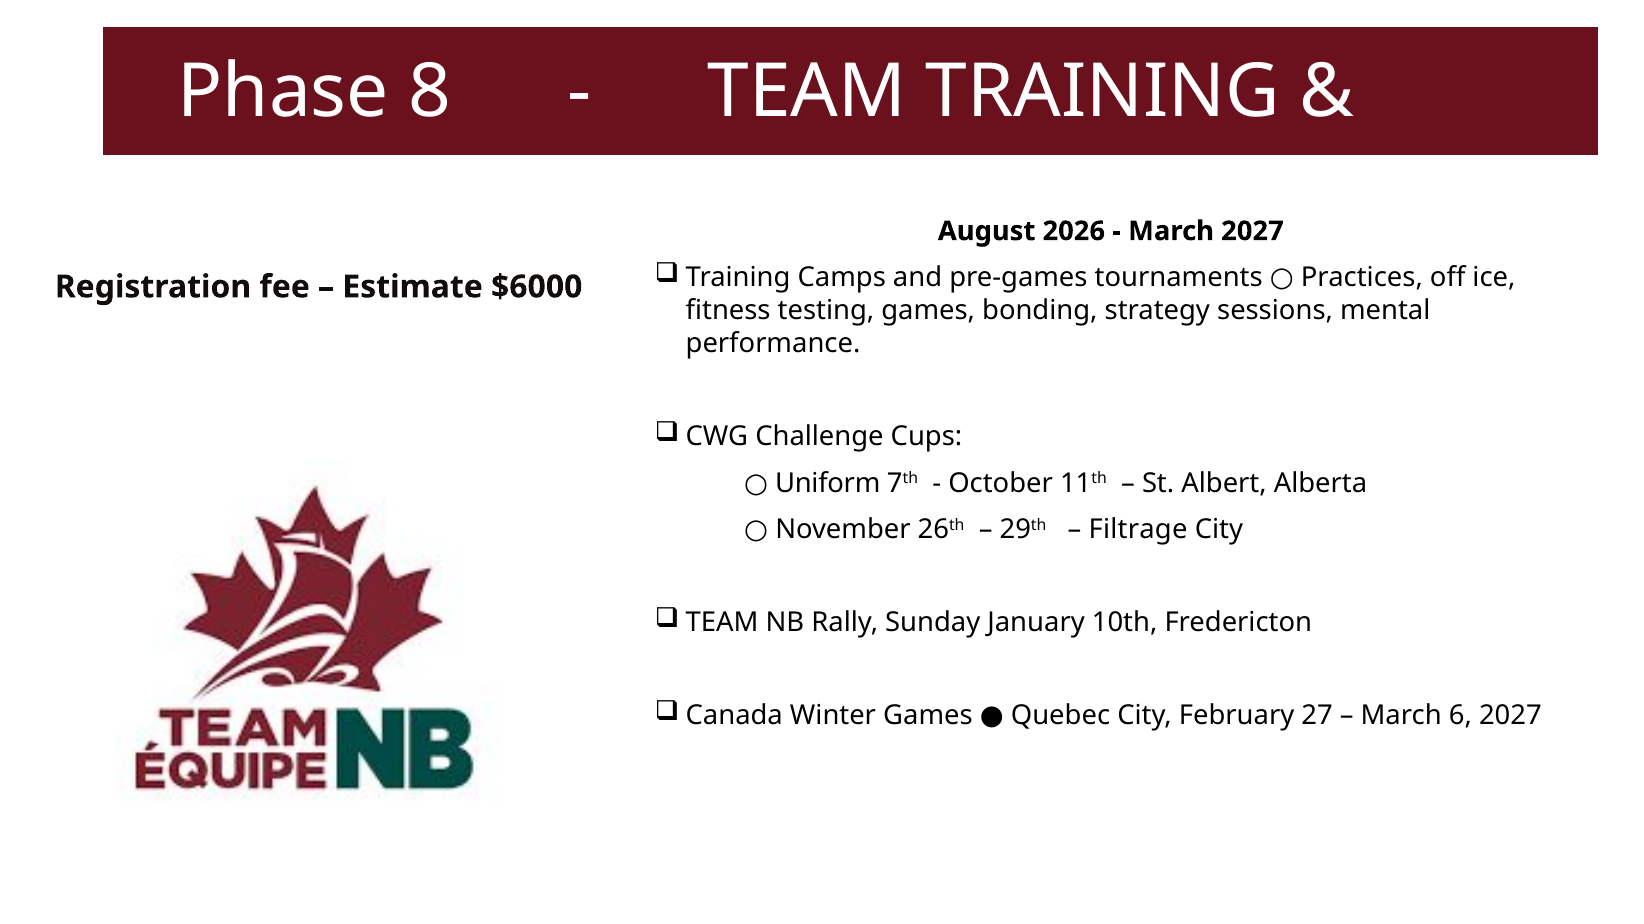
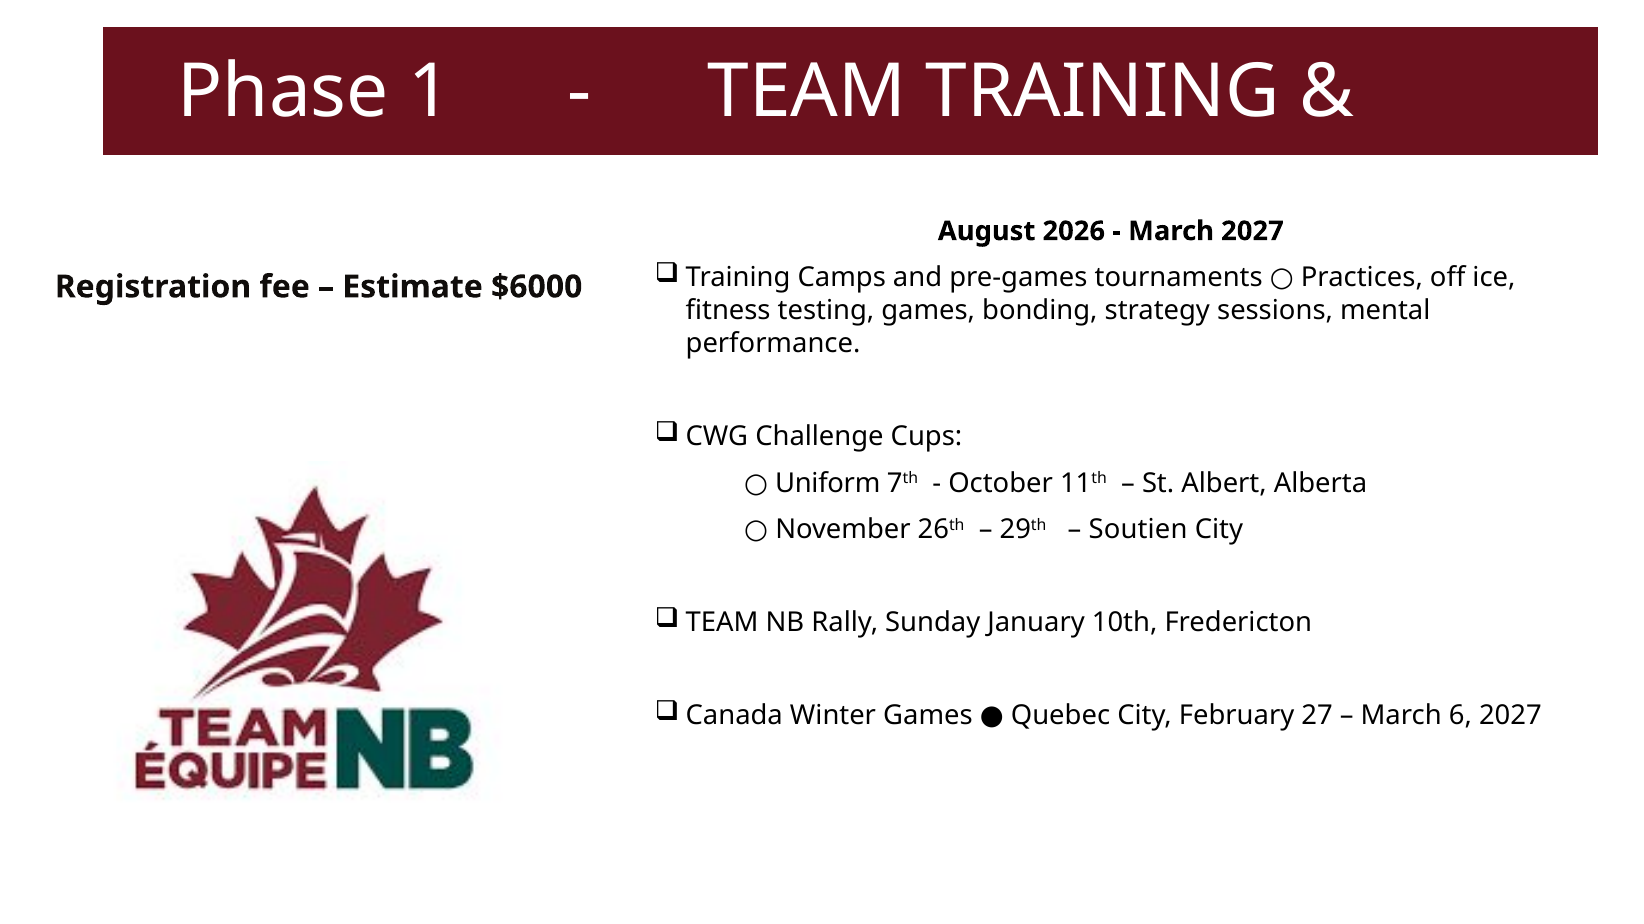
8: 8 -> 1 (430, 92)
Filtrage: Filtrage -> Soutien (1138, 530)
